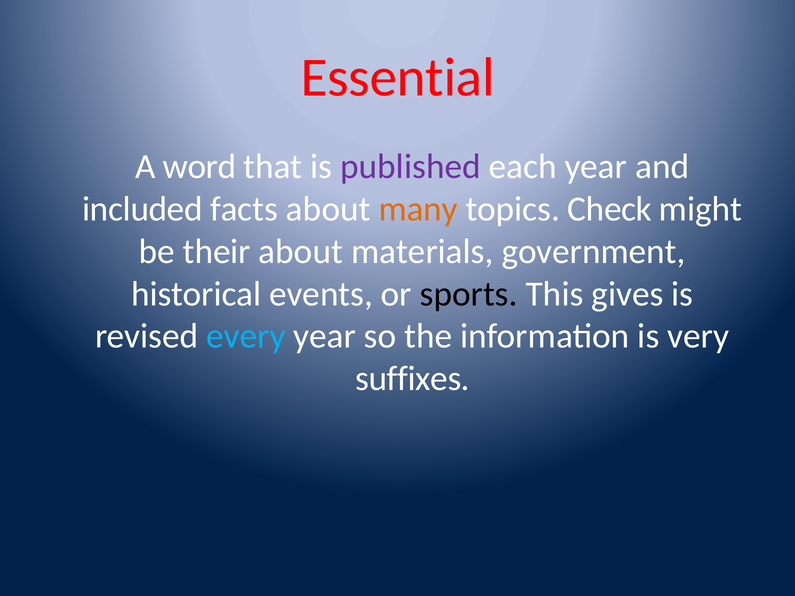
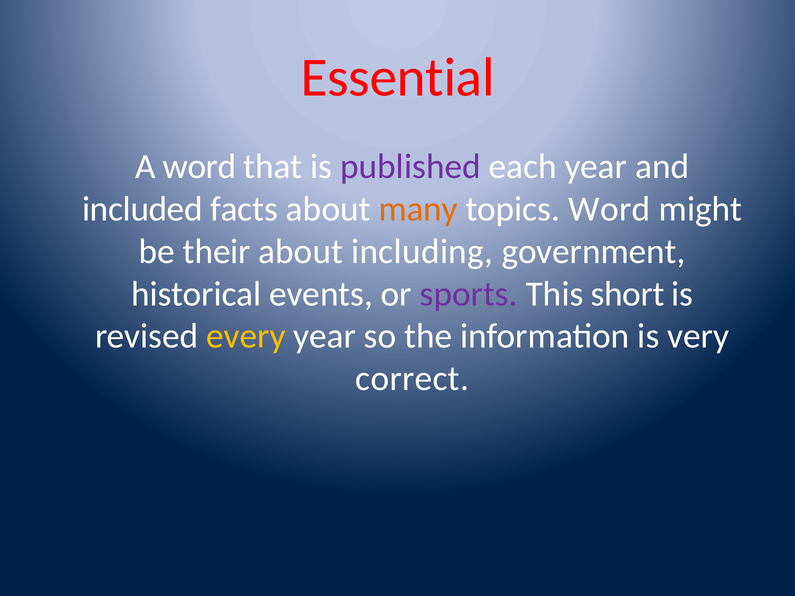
topics Check: Check -> Word (609, 209)
materials: materials -> including (422, 252)
sports colour: black -> purple (469, 294)
gives: gives -> short (628, 294)
every colour: light blue -> yellow (246, 336)
suffixes: suffixes -> correct (412, 379)
